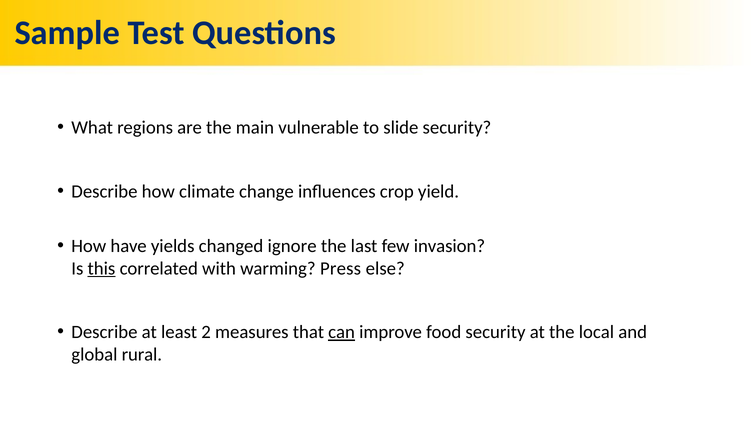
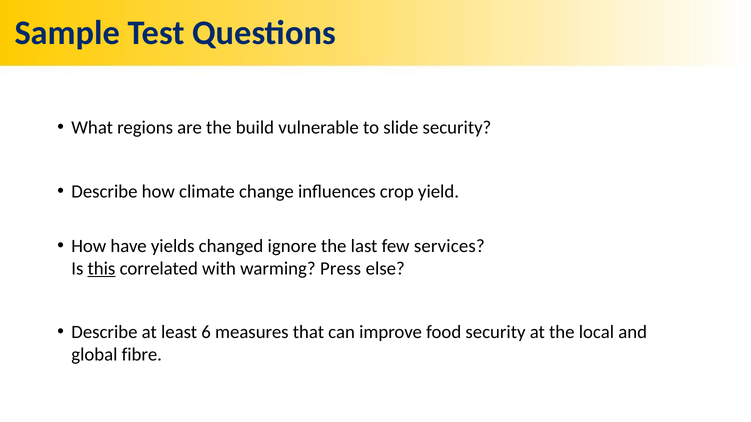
main: main -> build (255, 128)
invasion: invasion -> services (449, 246)
2: 2 -> 6 (206, 333)
can underline: present -> none (342, 333)
rural: rural -> fibre (142, 355)
